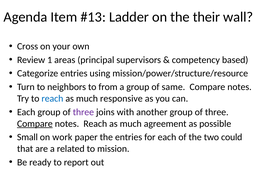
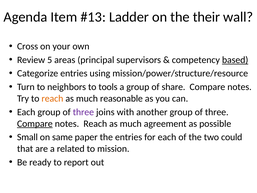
1: 1 -> 5 (50, 60)
based underline: none -> present (235, 60)
from: from -> tools (108, 87)
same: same -> share (173, 87)
reach colour: blue -> orange (52, 98)
responsive: responsive -> reasonable (121, 98)
work: work -> same (62, 137)
